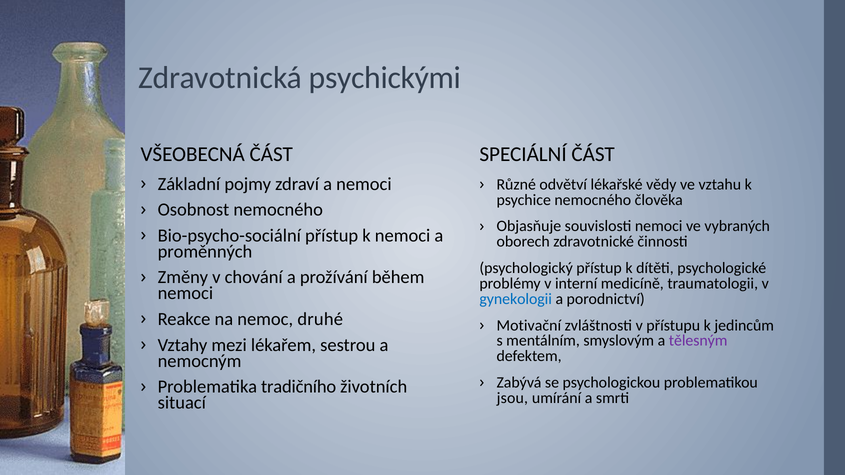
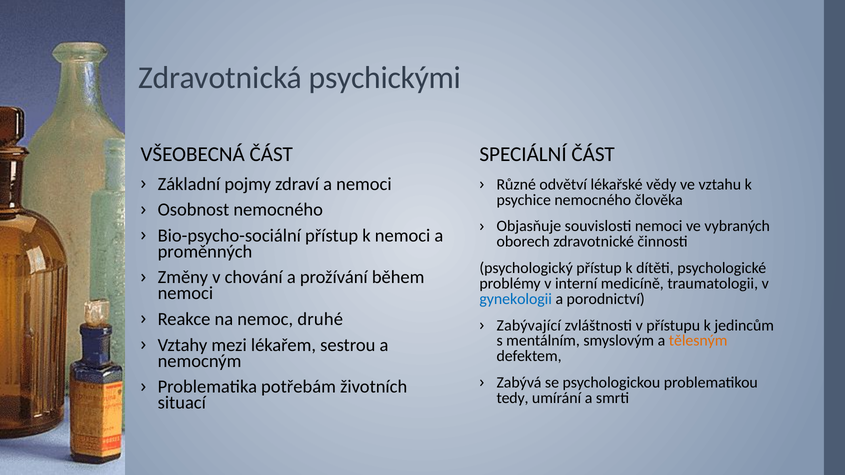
Motivační: Motivační -> Zabývající (529, 326)
tělesným colour: purple -> orange (698, 341)
tradičního: tradičního -> potřebám (299, 387)
jsou: jsou -> tedy (512, 398)
